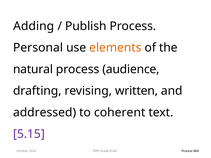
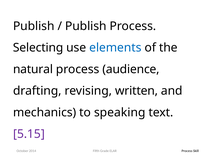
Adding: Adding -> Publish (34, 26)
Personal: Personal -> Selecting (38, 48)
elements colour: orange -> blue (115, 48)
addressed: addressed -> mechanics (45, 113)
coherent: coherent -> speaking (120, 113)
